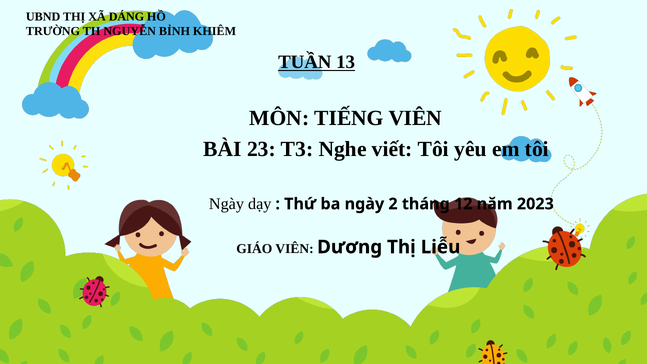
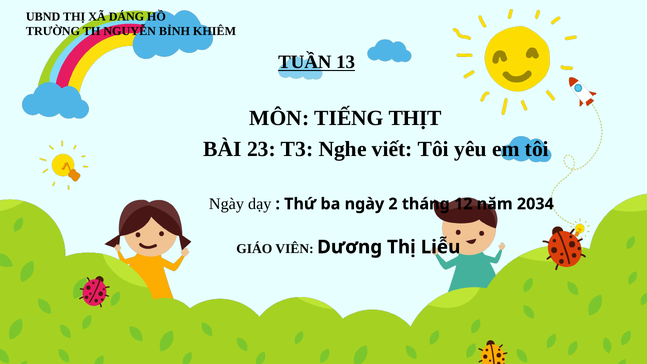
TIẾNG VIÊN: VIÊN -> THỊT (415, 118)
2023: 2023 -> 2034 (535, 204)
